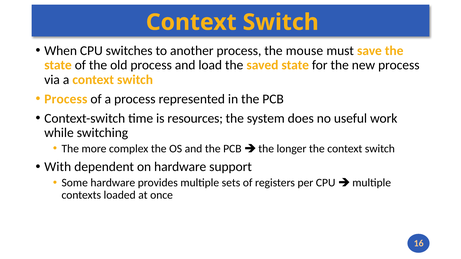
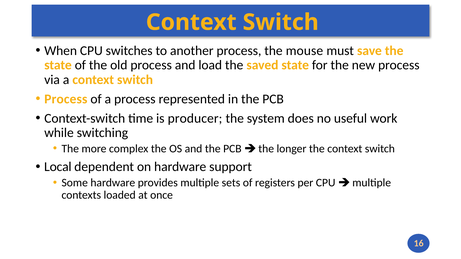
resources: resources -> producer (195, 118)
With: With -> Local (58, 167)
